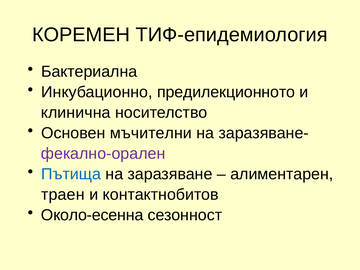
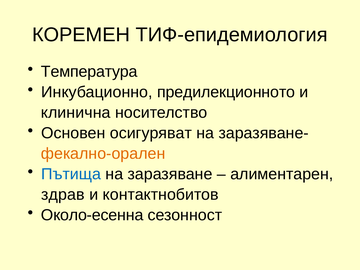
Бактериална: Бактериална -> Температура (89, 72)
мъчителни: мъчителни -> осигуряват (151, 133)
фекално-орален colour: purple -> orange (103, 154)
траен: траен -> здрав (63, 195)
